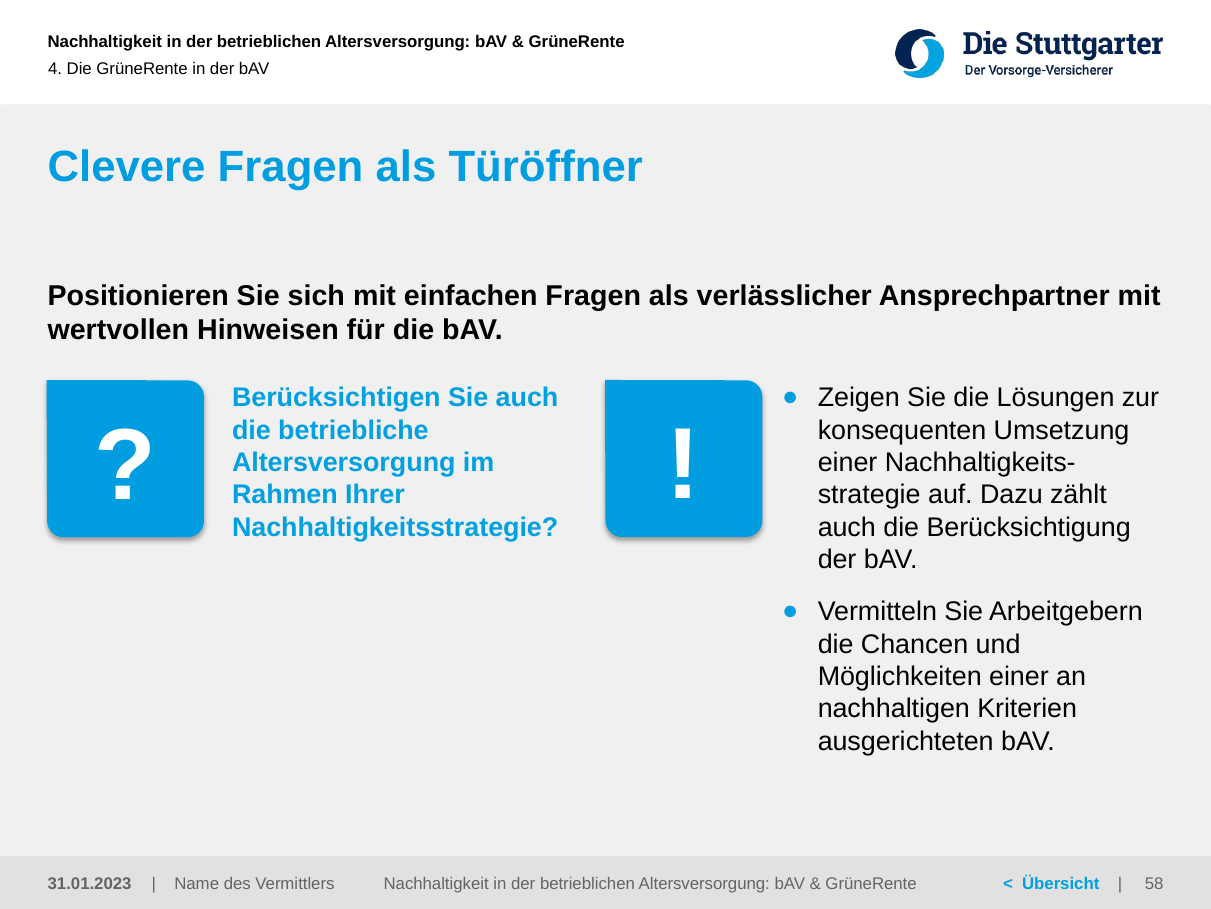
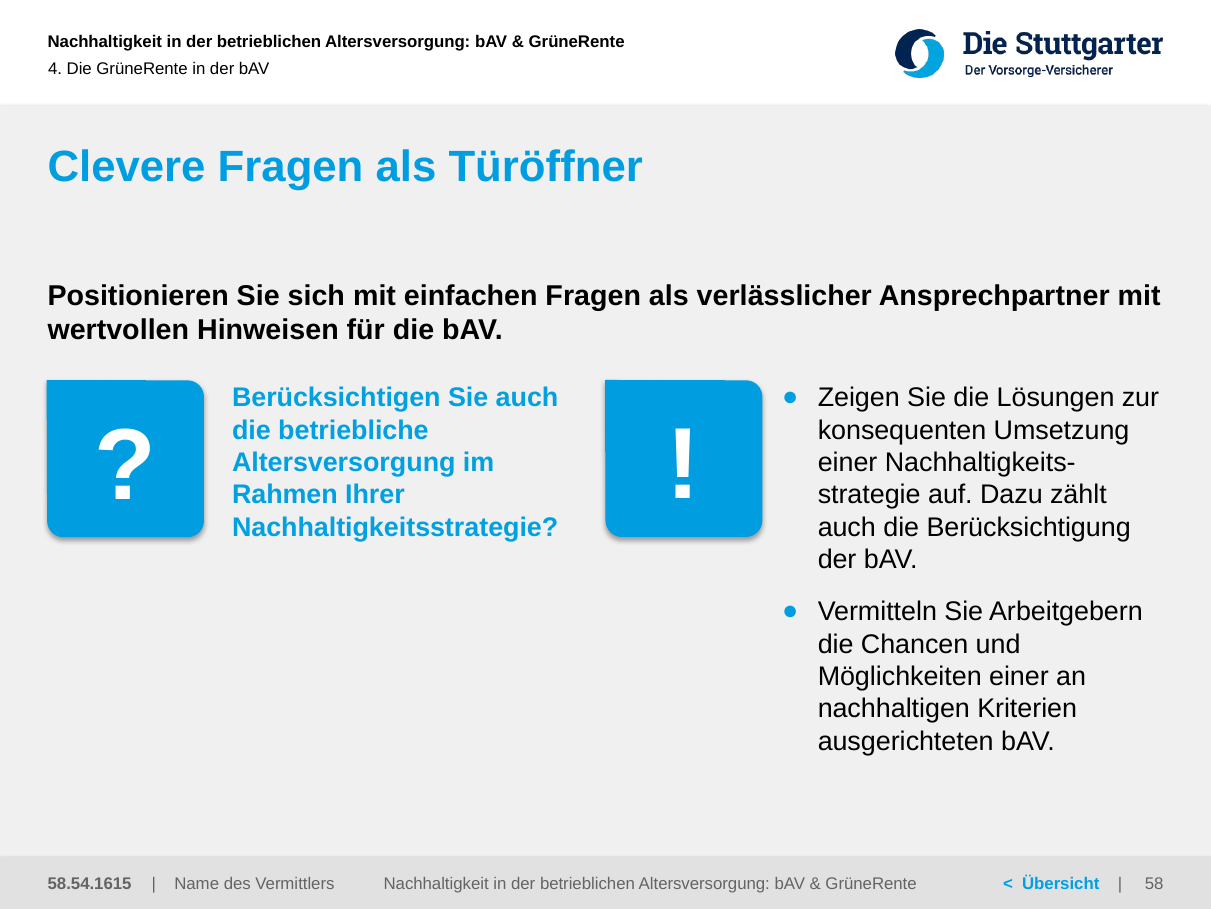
31.01.2023: 31.01.2023 -> 58.54.1615 (90, 883)
